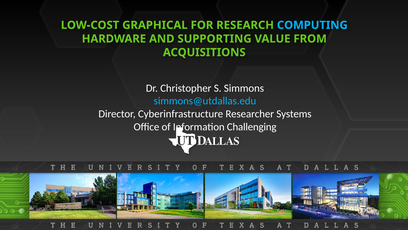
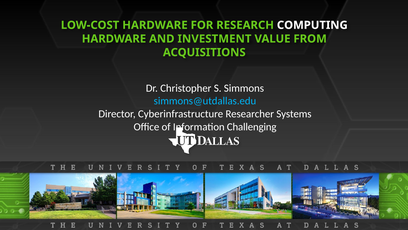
LOW-COST GRAPHICAL: GRAPHICAL -> HARDWARE (155, 25)
COMPUTING colour: light blue -> white (312, 25)
SUPPORTING: SUPPORTING -> INVESTMENT (214, 39)
